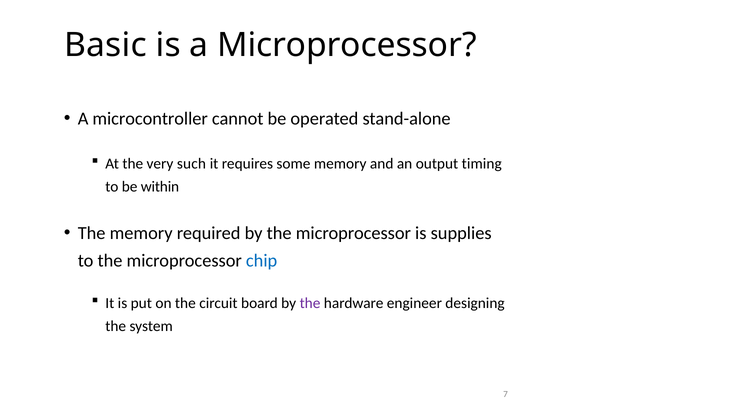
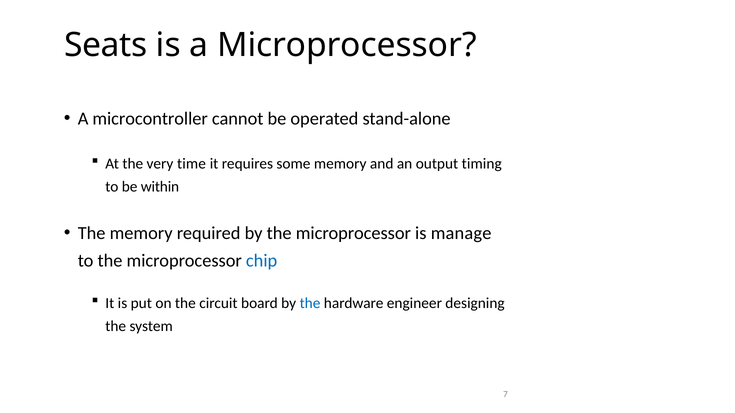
Basic: Basic -> Seats (106, 45)
such: such -> time (191, 164)
supplies: supplies -> manage (461, 233)
the colour: purple -> blue (310, 304)
